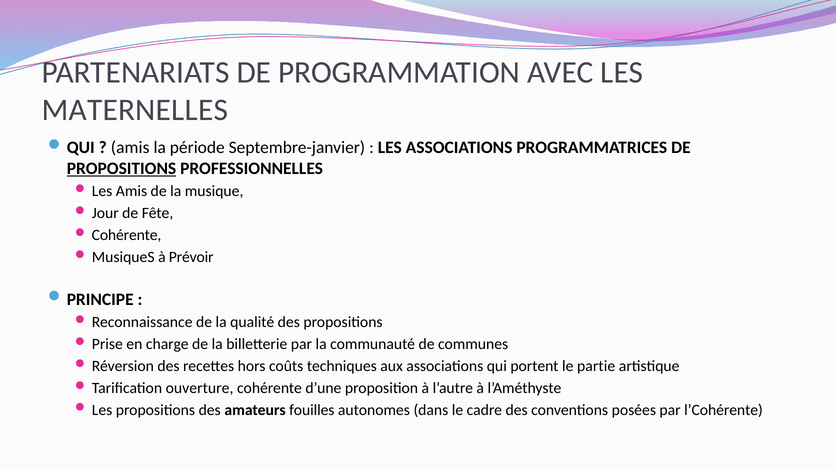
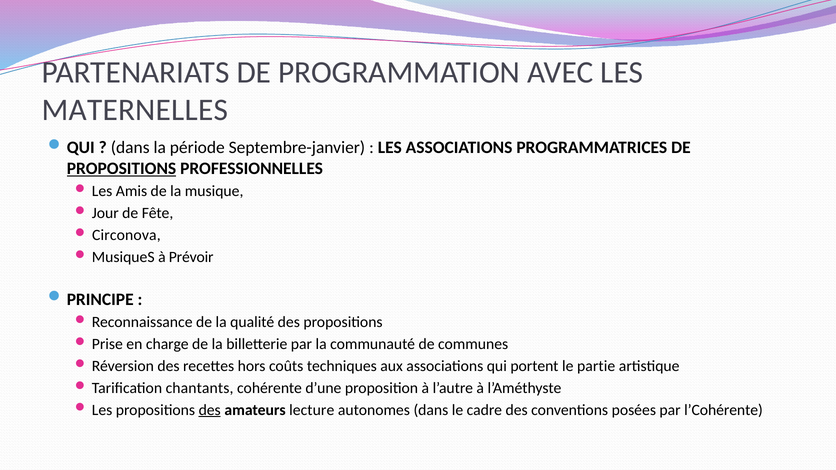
amis: amis -> dans (130, 147)
Cohérente: Cohérente -> Circonova (126, 235)
ouverture: ouverture -> chantants (200, 388)
des underline: none -> present (210, 410)
fouilles: fouilles -> lecture (312, 410)
